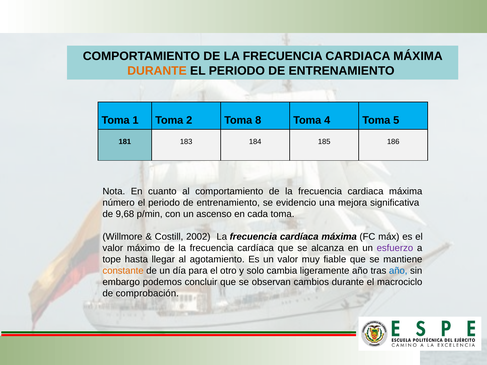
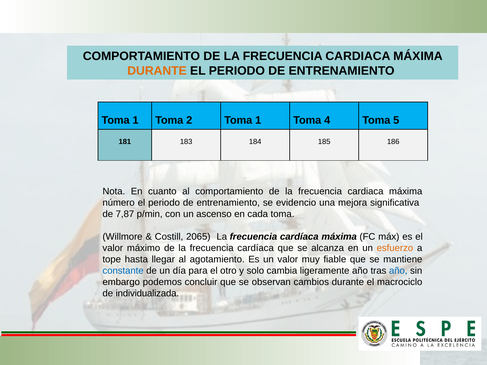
2 Toma 8: 8 -> 1 (258, 120)
9,68: 9,68 -> 7,87 (125, 214)
2002: 2002 -> 2065 (198, 237)
esfuerzo colour: purple -> orange (395, 248)
constante colour: orange -> blue (123, 271)
comprobación: comprobación -> individualizada (147, 294)
